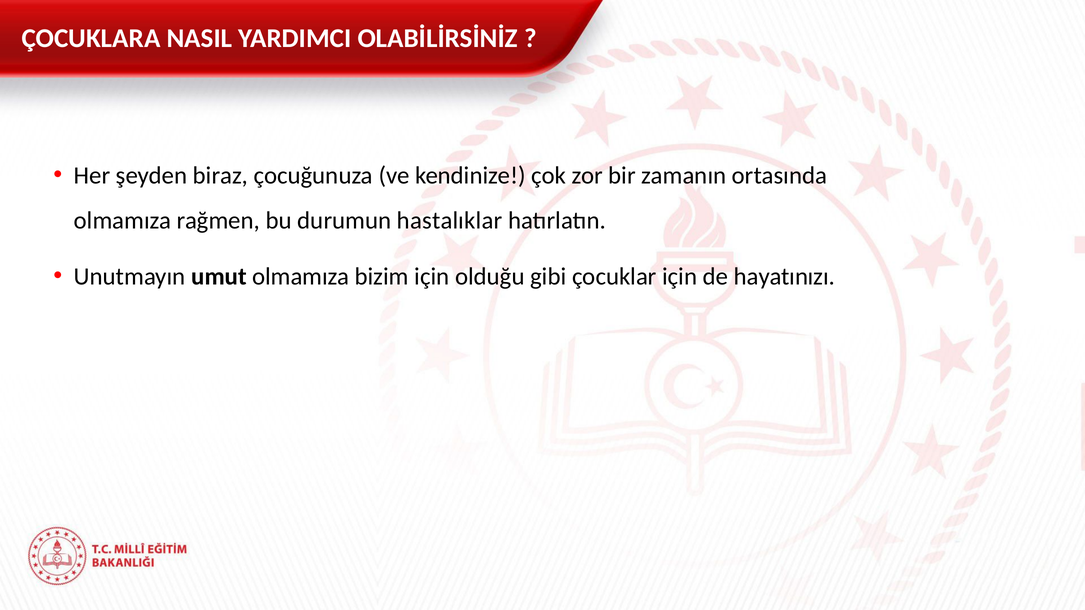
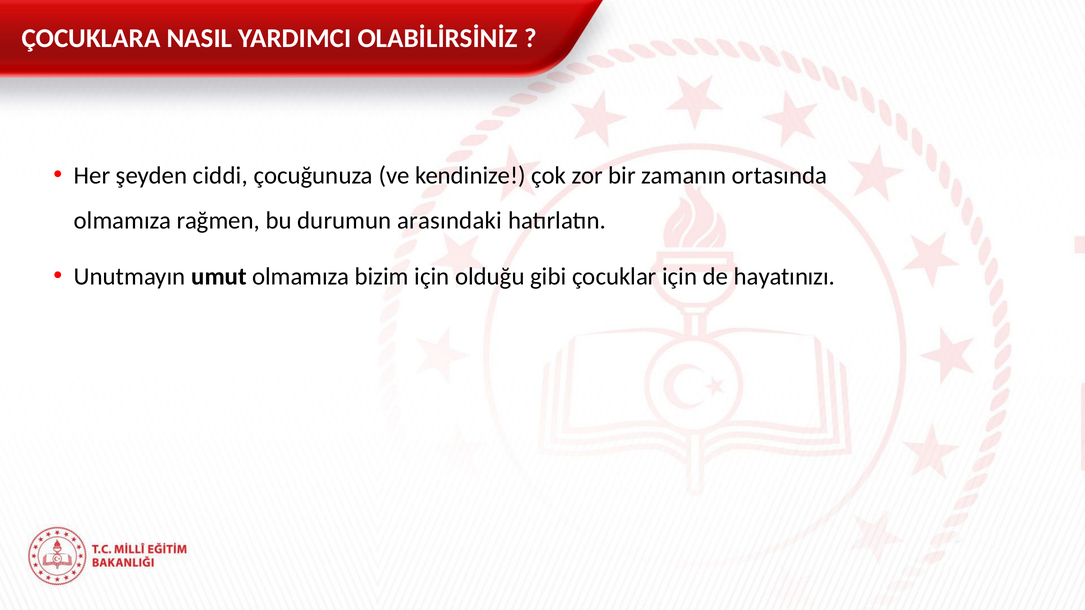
biraz: biraz -> ciddi (220, 176)
hastalıklar: hastalıklar -> arasındaki (450, 220)
